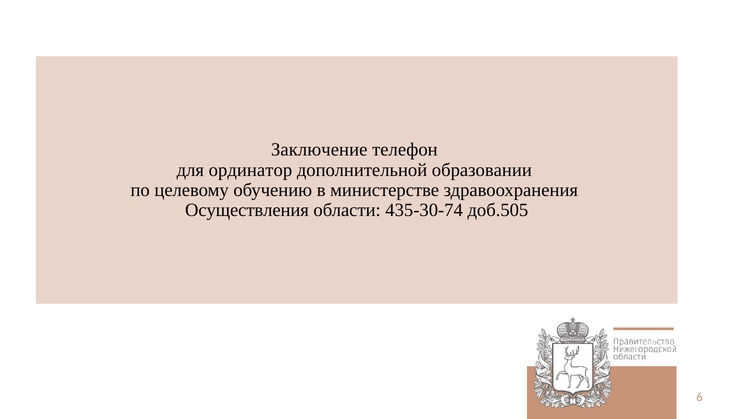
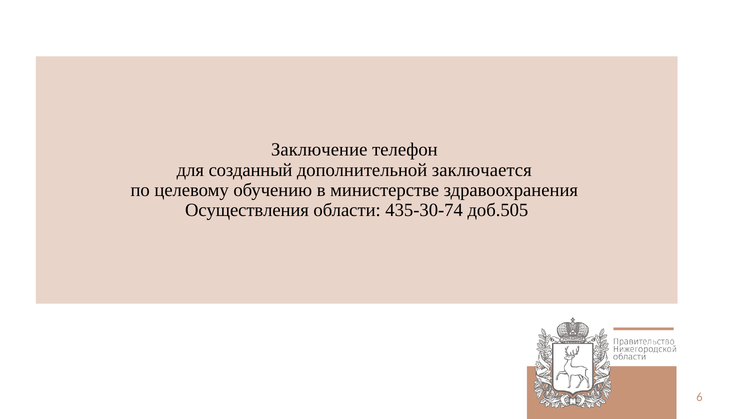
ординатор: ординатор -> созданный (251, 170)
образовании: образовании -> заключается (482, 170)
